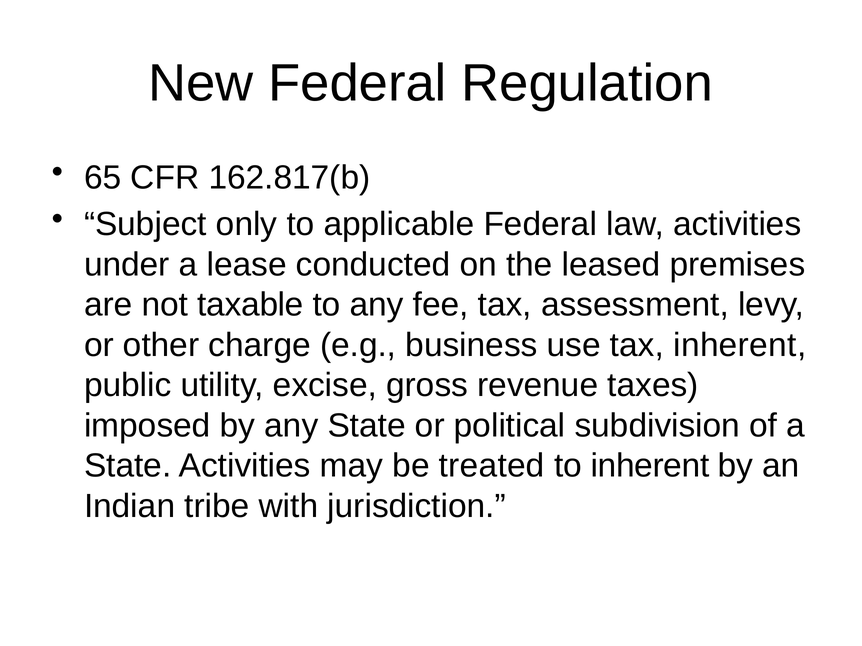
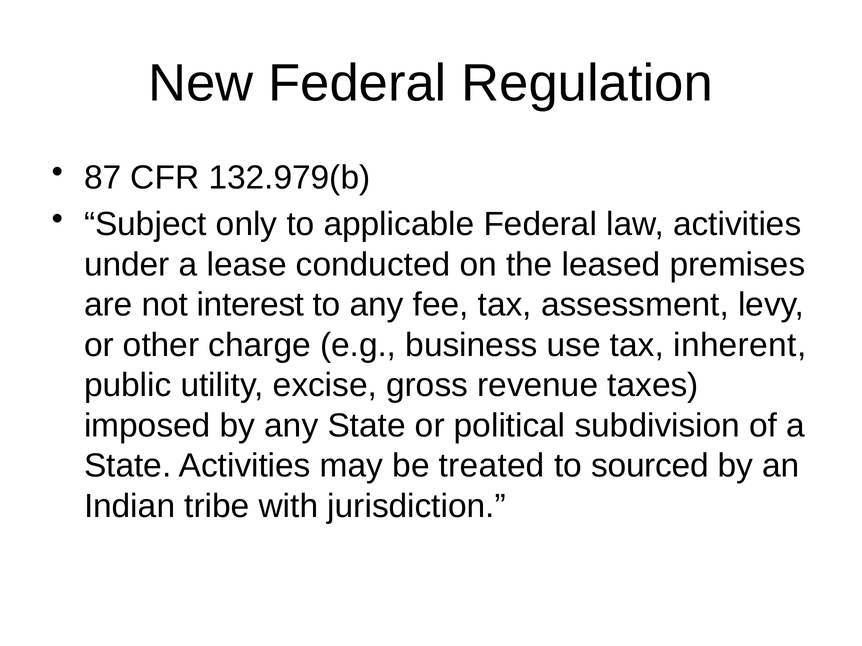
65: 65 -> 87 (103, 178)
162.817(b: 162.817(b -> 132.979(b (289, 178)
taxable: taxable -> interest (251, 305)
to inherent: inherent -> sourced (650, 466)
